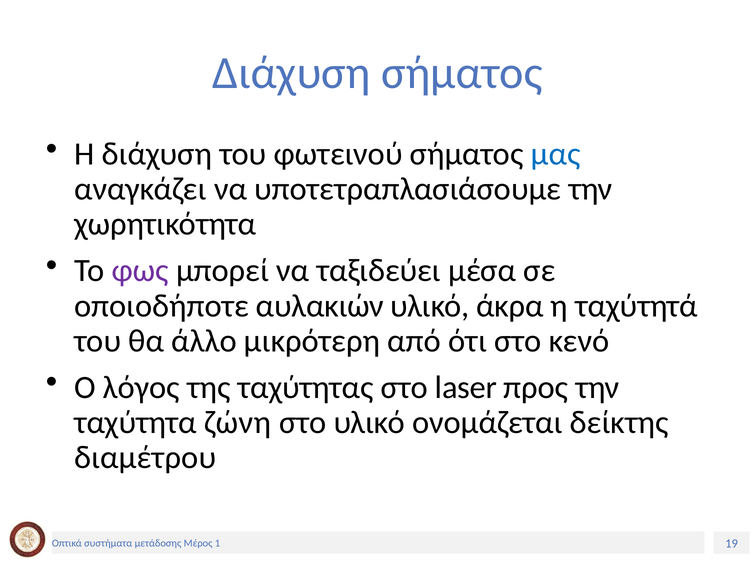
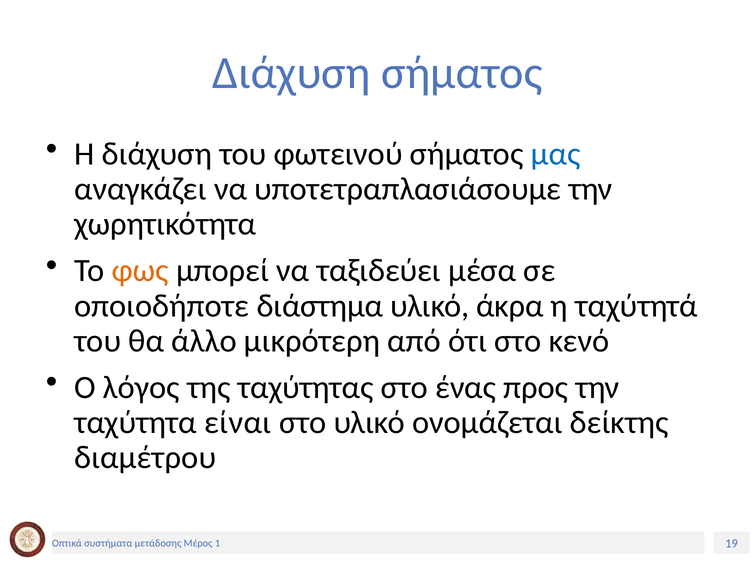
φως colour: purple -> orange (140, 271)
αυλακιών: αυλακιών -> διάστημα (320, 306)
laser: laser -> ένας (466, 387)
ζώνη: ζώνη -> είναι (238, 423)
